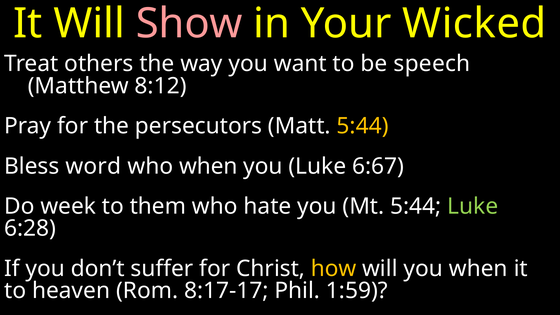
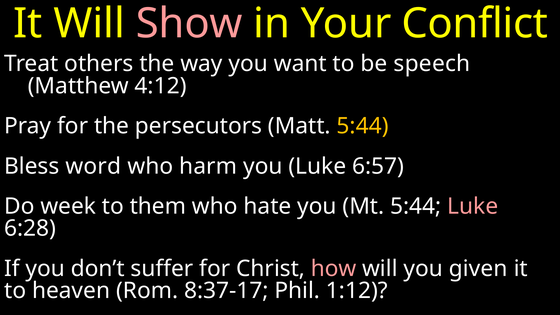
Wicked: Wicked -> Conflict (475, 24)
8:12: 8:12 -> 4:12 (161, 86)
who when: when -> harm (208, 166)
6:67: 6:67 -> 6:57 (378, 166)
Luke colour: light green -> pink (473, 206)
how colour: yellow -> pink (334, 269)
you when: when -> given (478, 269)
8:17-17: 8:17-17 -> 8:37-17 (226, 291)
1:59: 1:59 -> 1:12 (357, 291)
